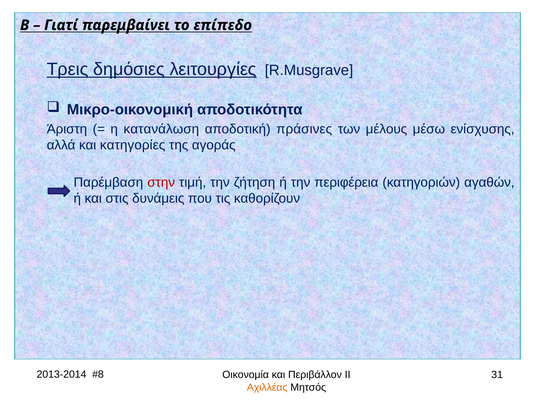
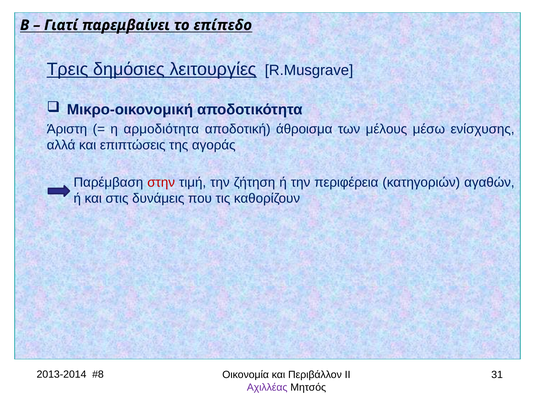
κατανάλωση: κατανάλωση -> αρμοδιότητα (161, 129)
πράσινες: πράσινες -> άθροισμα (304, 129)
κατηγορίες: κατηγορίες -> επιπτώσεις (133, 145)
Αχιλλέας colour: orange -> purple (267, 388)
